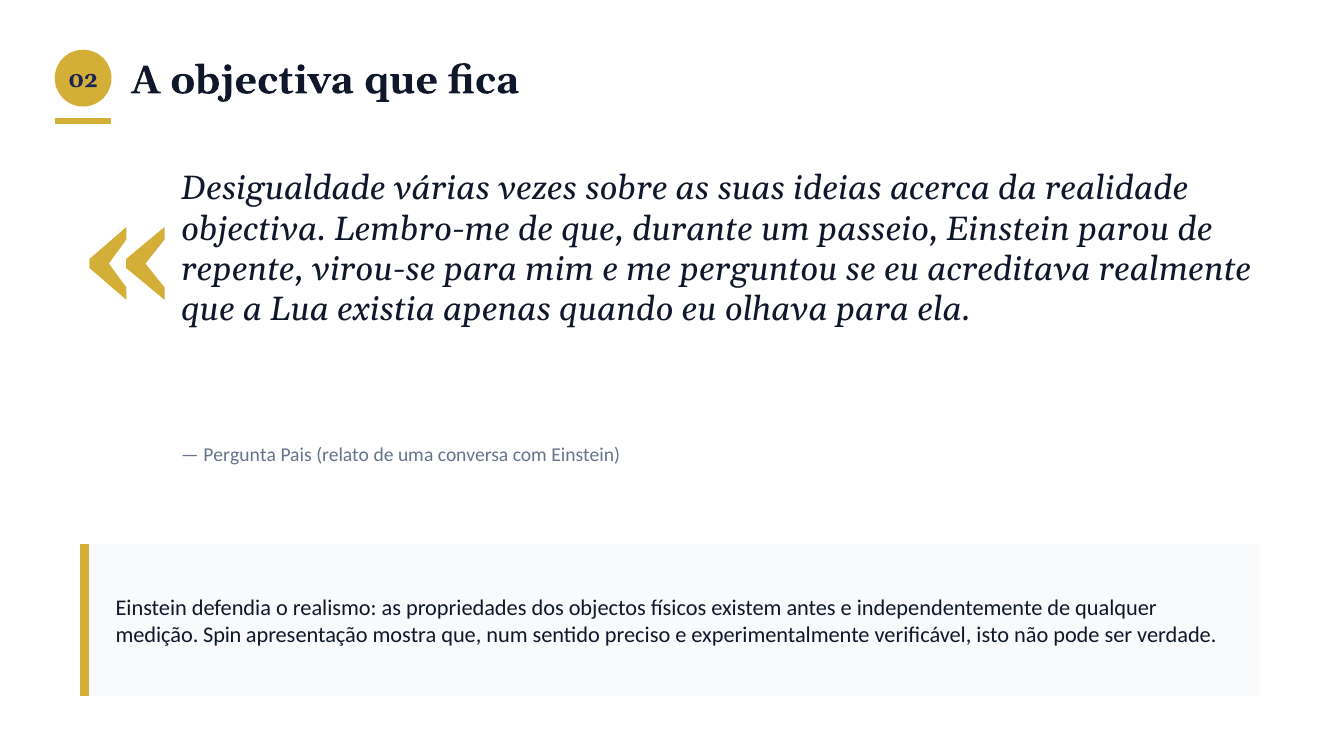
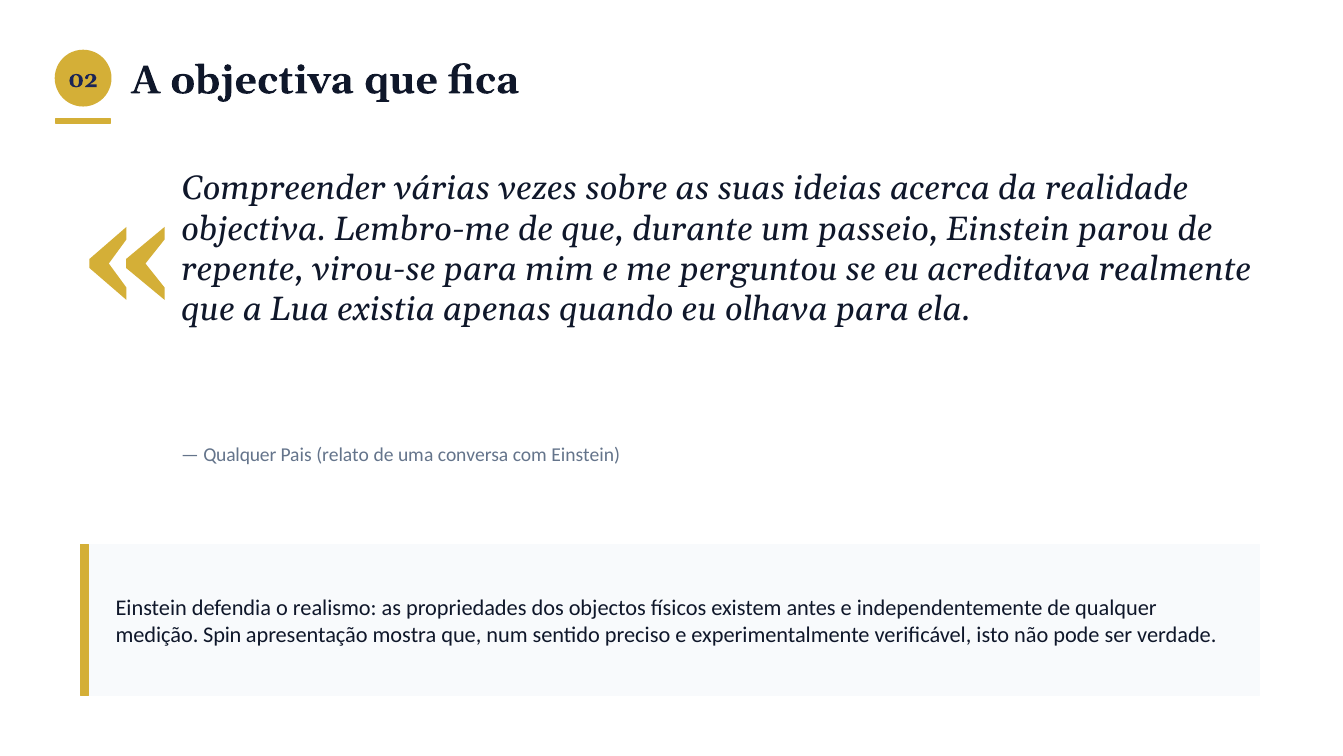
Desigualdade: Desigualdade -> Compreender (283, 189)
Pergunta: Pergunta -> Qualquer (240, 455)
